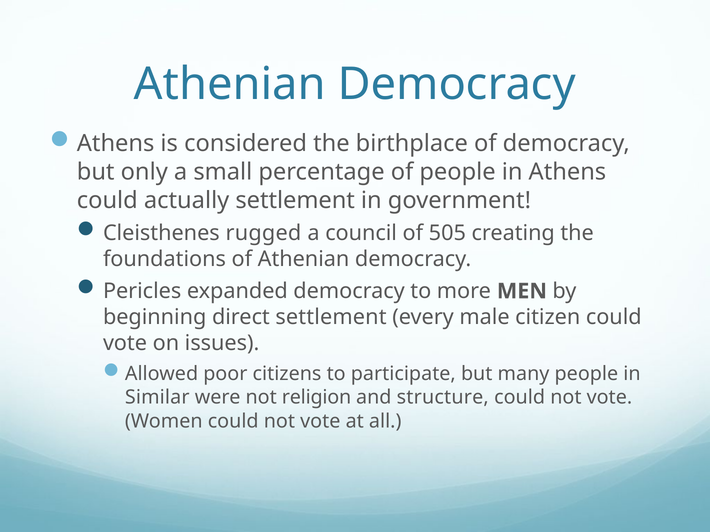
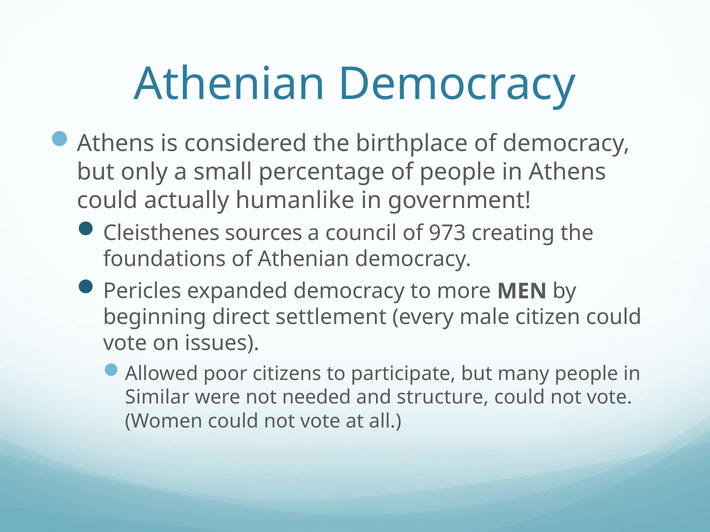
actually settlement: settlement -> humanlike (295, 200)
rugged: rugged -> sources (264, 233)
505: 505 -> 973 (447, 233)
religion: religion -> needed (317, 398)
